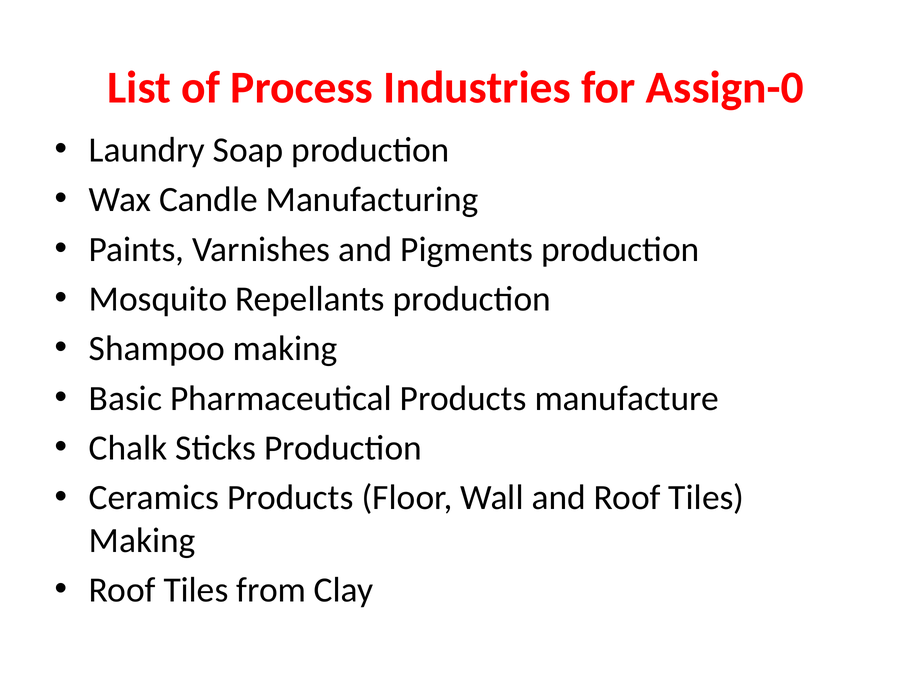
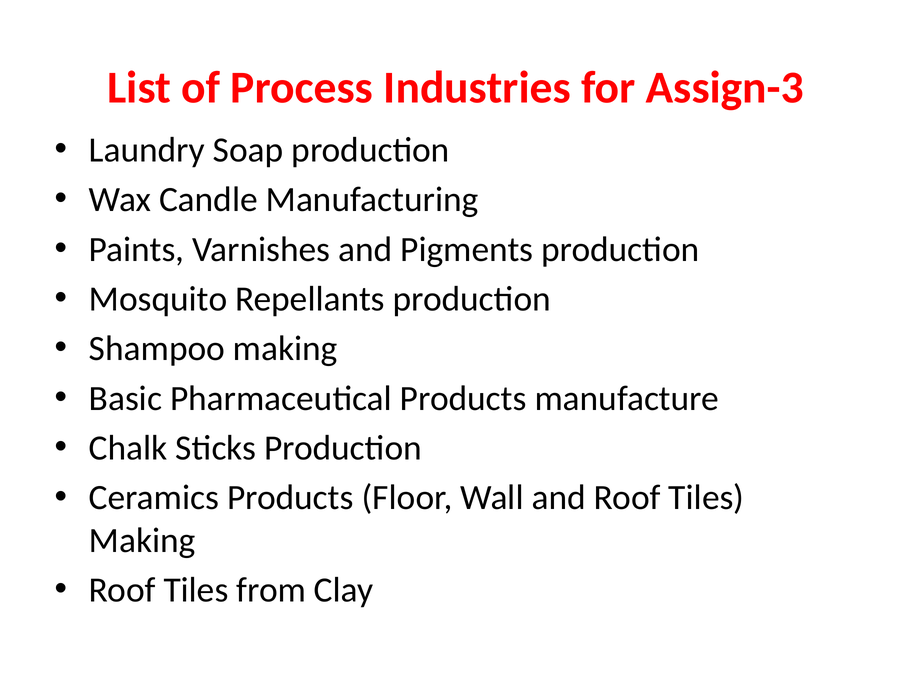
Assign-0: Assign-0 -> Assign-3 (725, 88)
